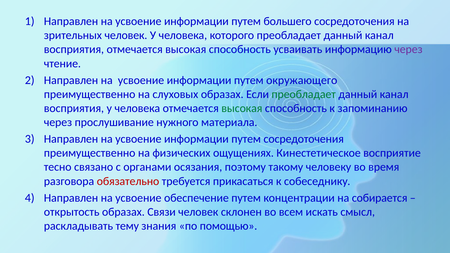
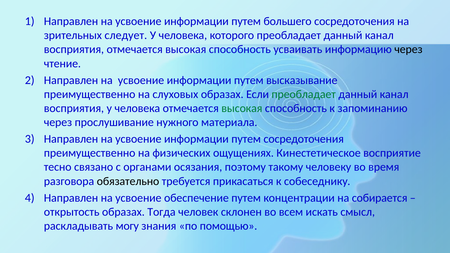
зрительных человек: человек -> следует (126, 35)
через colour: purple -> black (408, 49)
окружающего: окружающего -> высказывание (302, 80)
обязательно colour: red -> black (128, 181)
Связи: Связи -> Тогда (161, 212)
тему: тему -> могу (127, 226)
